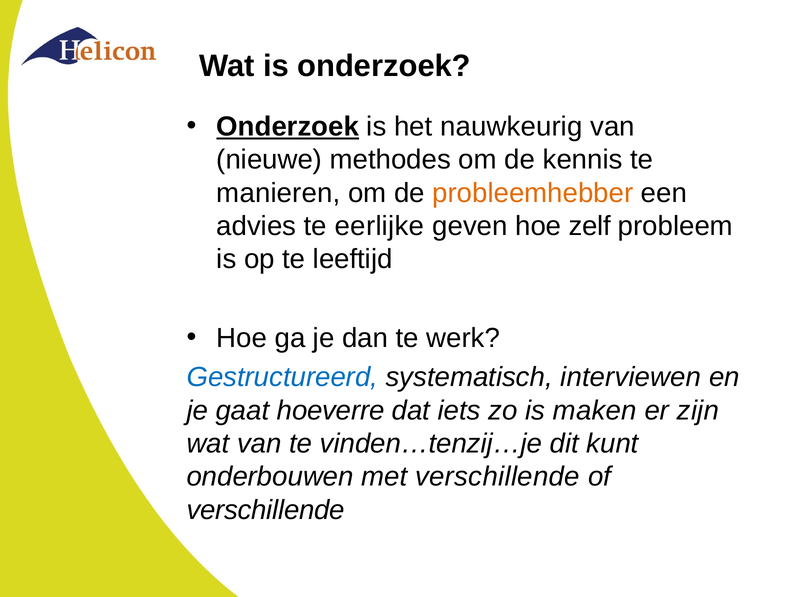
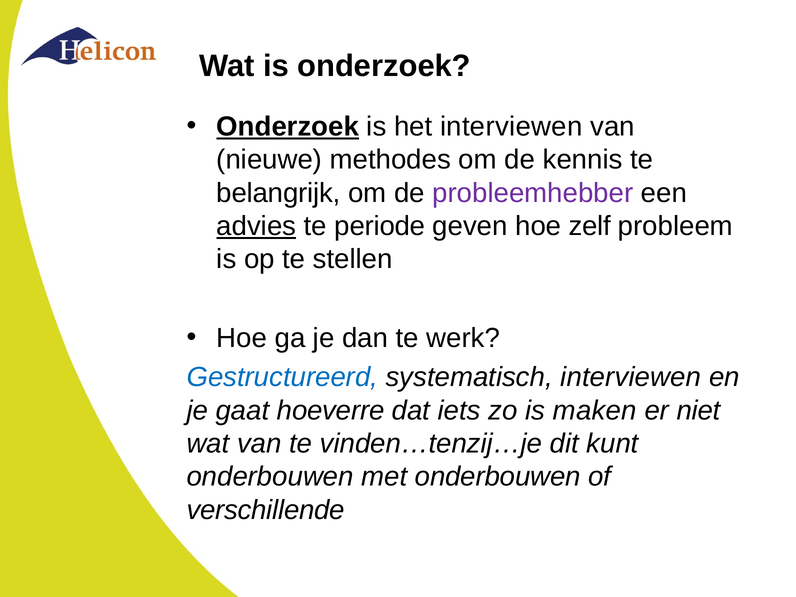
het nauwkeurig: nauwkeurig -> interviewen (511, 127)
manieren: manieren -> belangrijk (279, 193)
probleemhebber colour: orange -> purple (533, 193)
advies underline: none -> present (256, 226)
eerlijke: eerlijke -> periode (380, 226)
leeftijd: leeftijd -> stellen (353, 259)
zijn: zijn -> niet (698, 411)
met verschillende: verschillende -> onderbouwen (498, 477)
